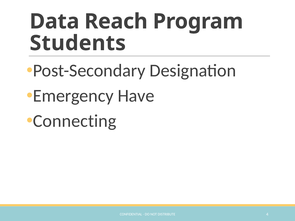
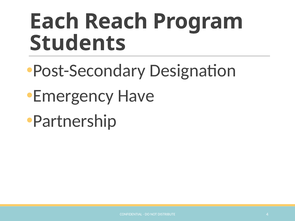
Data: Data -> Each (54, 21)
Connecting: Connecting -> Partnership (75, 121)
